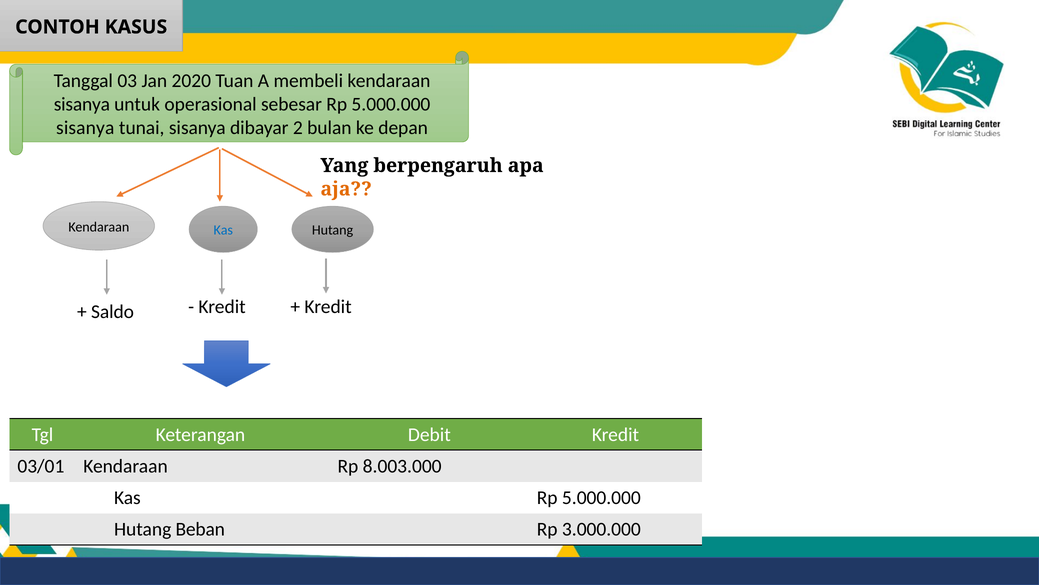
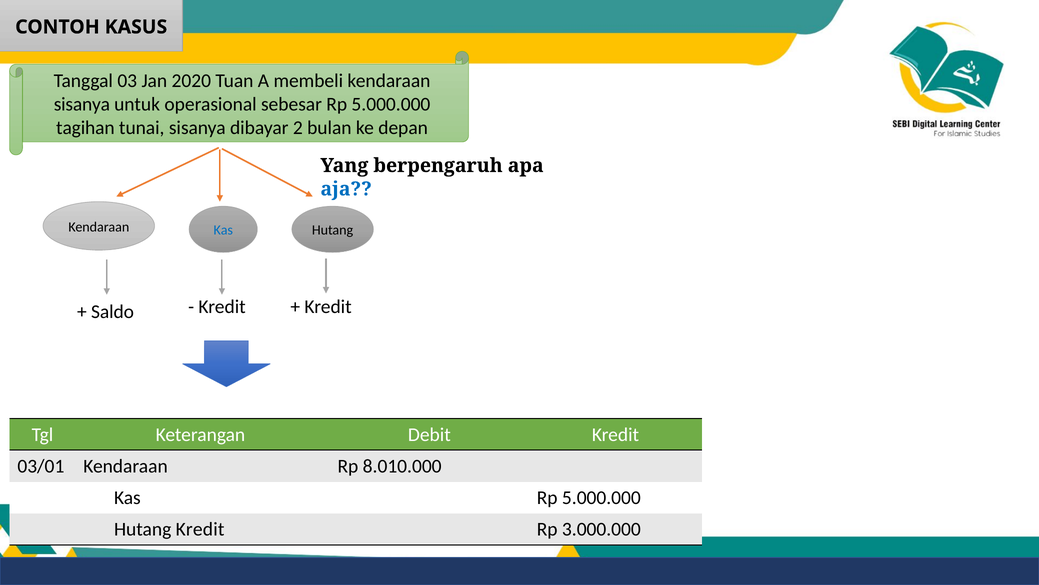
sisanya: sisanya -> tagihan (85, 128)
aja colour: orange -> blue (346, 189)
8.003.000: 8.003.000 -> 8.010.000 (402, 466)
Hutang Beban: Beban -> Kredit (200, 529)
